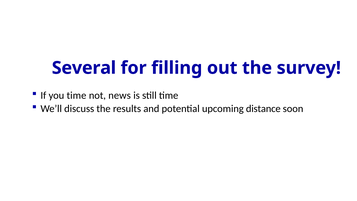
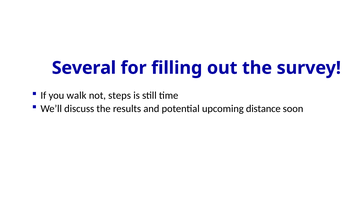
you time: time -> walk (76, 95)
news: news -> steps (120, 95)
